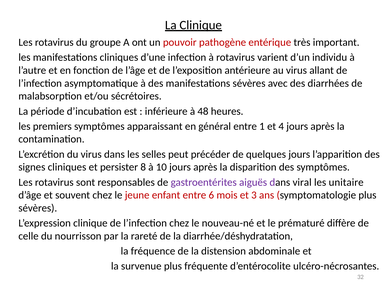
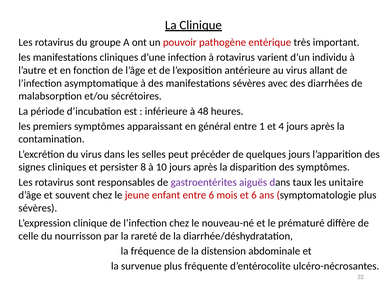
viral: viral -> taux (302, 182)
et 3: 3 -> 6 (254, 195)
